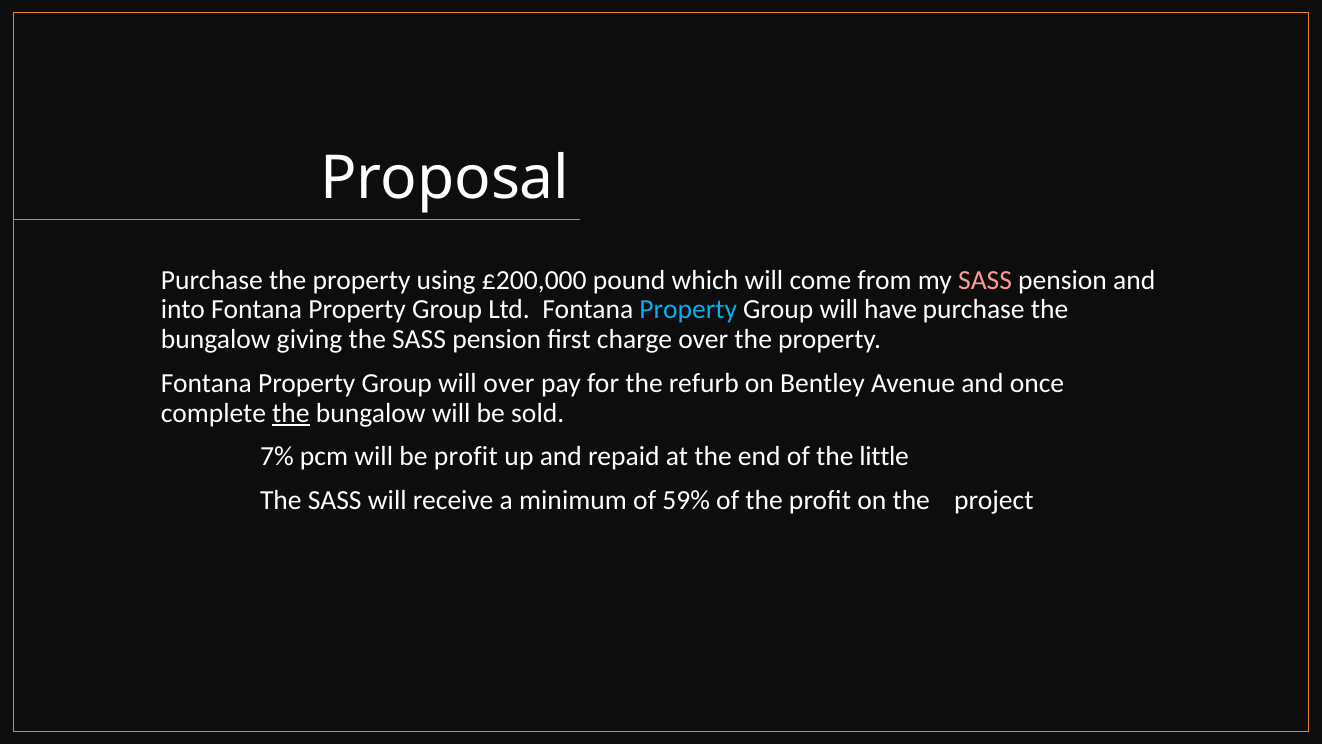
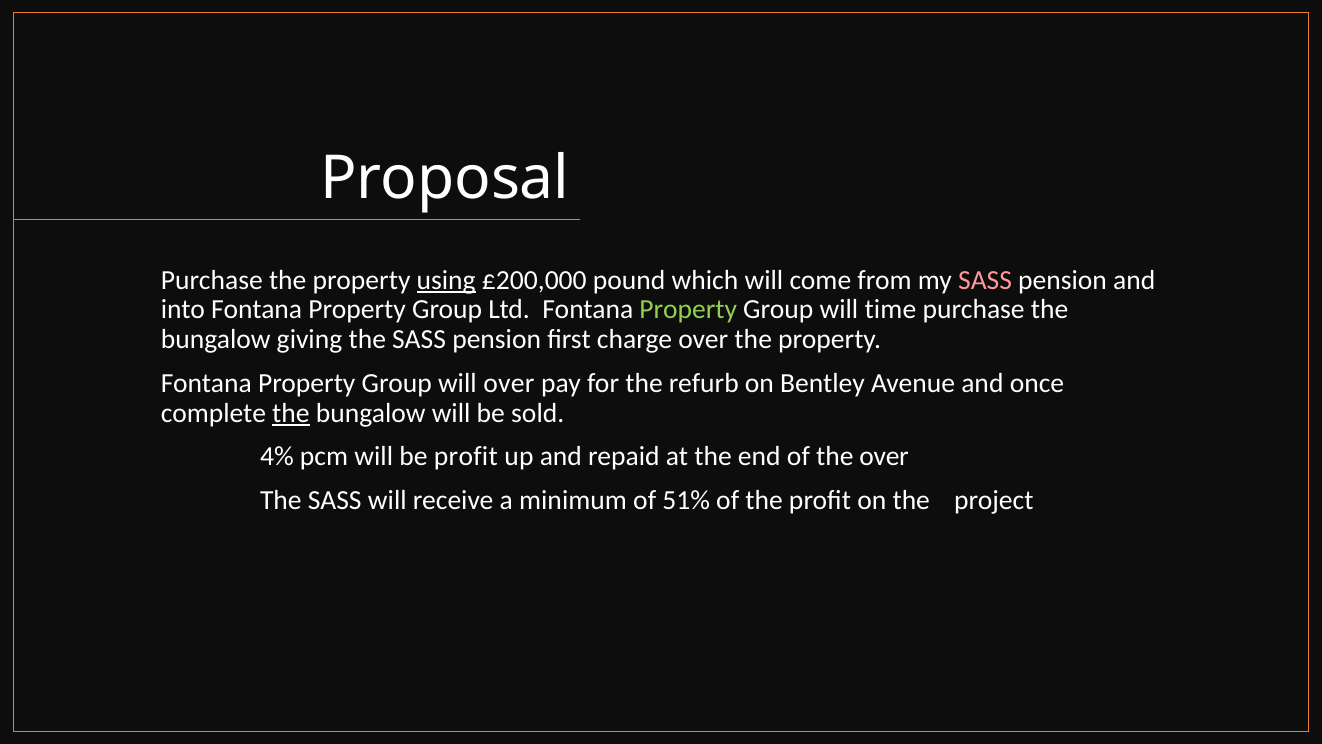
using underline: none -> present (446, 280)
Property colour: light blue -> light green (688, 310)
have: have -> time (890, 310)
7%: 7% -> 4% (277, 456)
the little: little -> over (884, 456)
59%: 59% -> 51% (686, 500)
